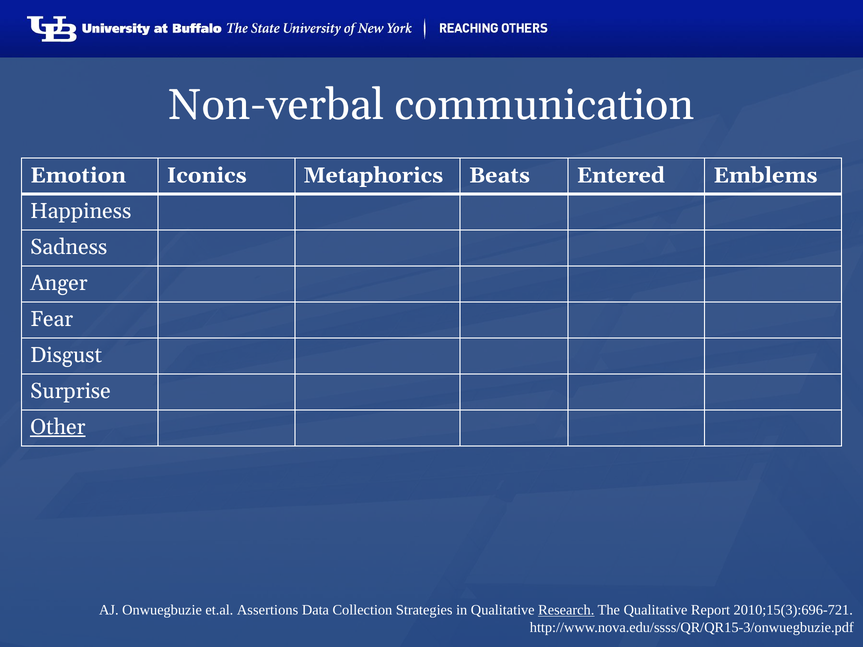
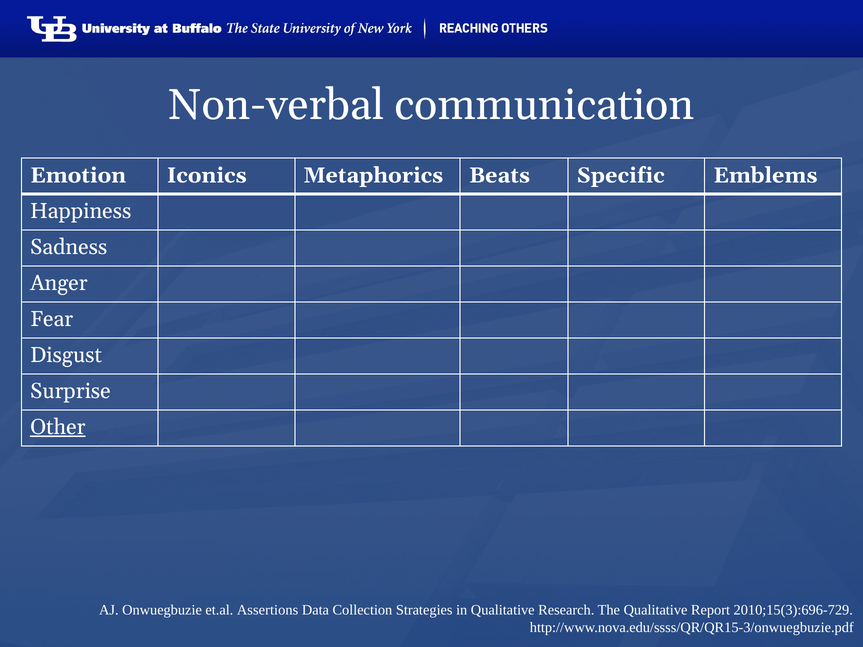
Entered: Entered -> Specific (621, 175)
Research underline: present -> none (566, 610)
2010;15(3):696-721: 2010;15(3):696-721 -> 2010;15(3):696-729 (793, 610)
